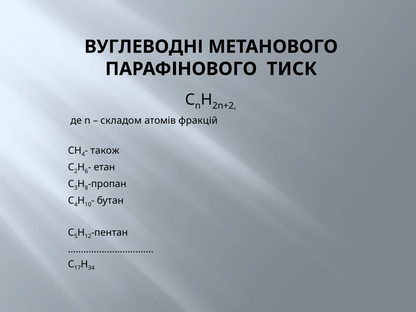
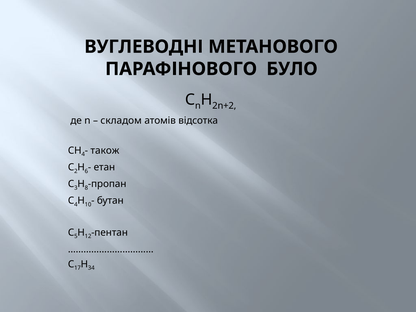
ТИСК: ТИСК -> БУЛО (292, 69)
фракцій: фракцій -> відсотка (198, 121)
